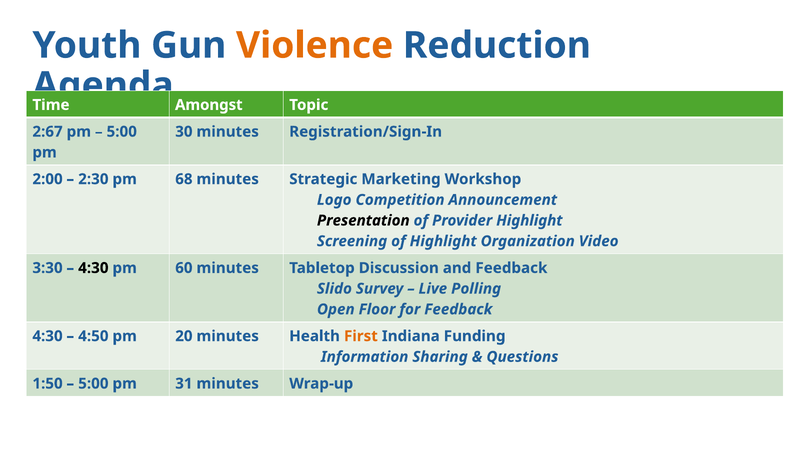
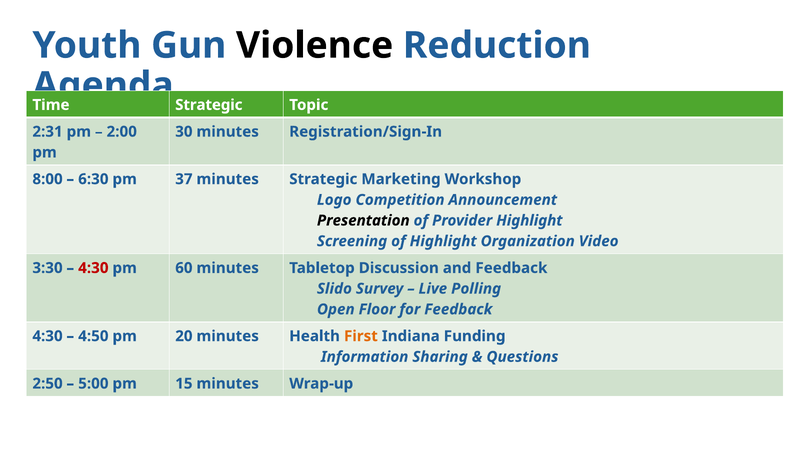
Violence colour: orange -> black (315, 45)
Amongst: Amongst -> Strategic (209, 105)
2:67: 2:67 -> 2:31 (48, 132)
5:00: 5:00 -> 2:00 (122, 132)
2:00: 2:00 -> 8:00 (48, 179)
2:30: 2:30 -> 6:30 (93, 179)
68: 68 -> 37 (184, 179)
4:30 colour: black -> red (93, 268)
1:50: 1:50 -> 2:50 (48, 384)
31: 31 -> 15 (184, 384)
